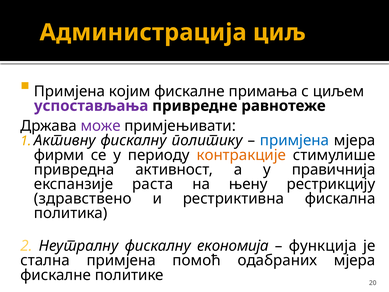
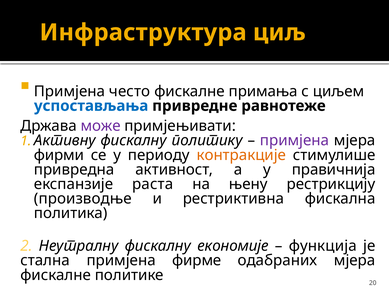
Администрација: Администрација -> Инфраструктура (143, 32)
којим: којим -> често (130, 91)
успостављања colour: purple -> blue (91, 106)
примјена colour: blue -> purple (295, 140)
здравствено: здравствено -> производње (83, 198)
економија: економија -> економије (233, 246)
помоћ: помоћ -> фирме (197, 260)
